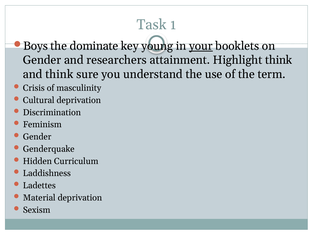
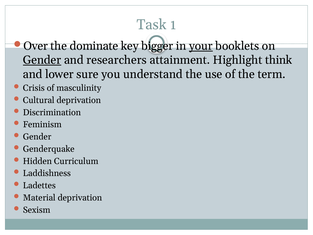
Boys: Boys -> Over (36, 46)
young: young -> bigger (157, 46)
Gender underline: none -> present (42, 60)
and think: think -> lower (59, 74)
